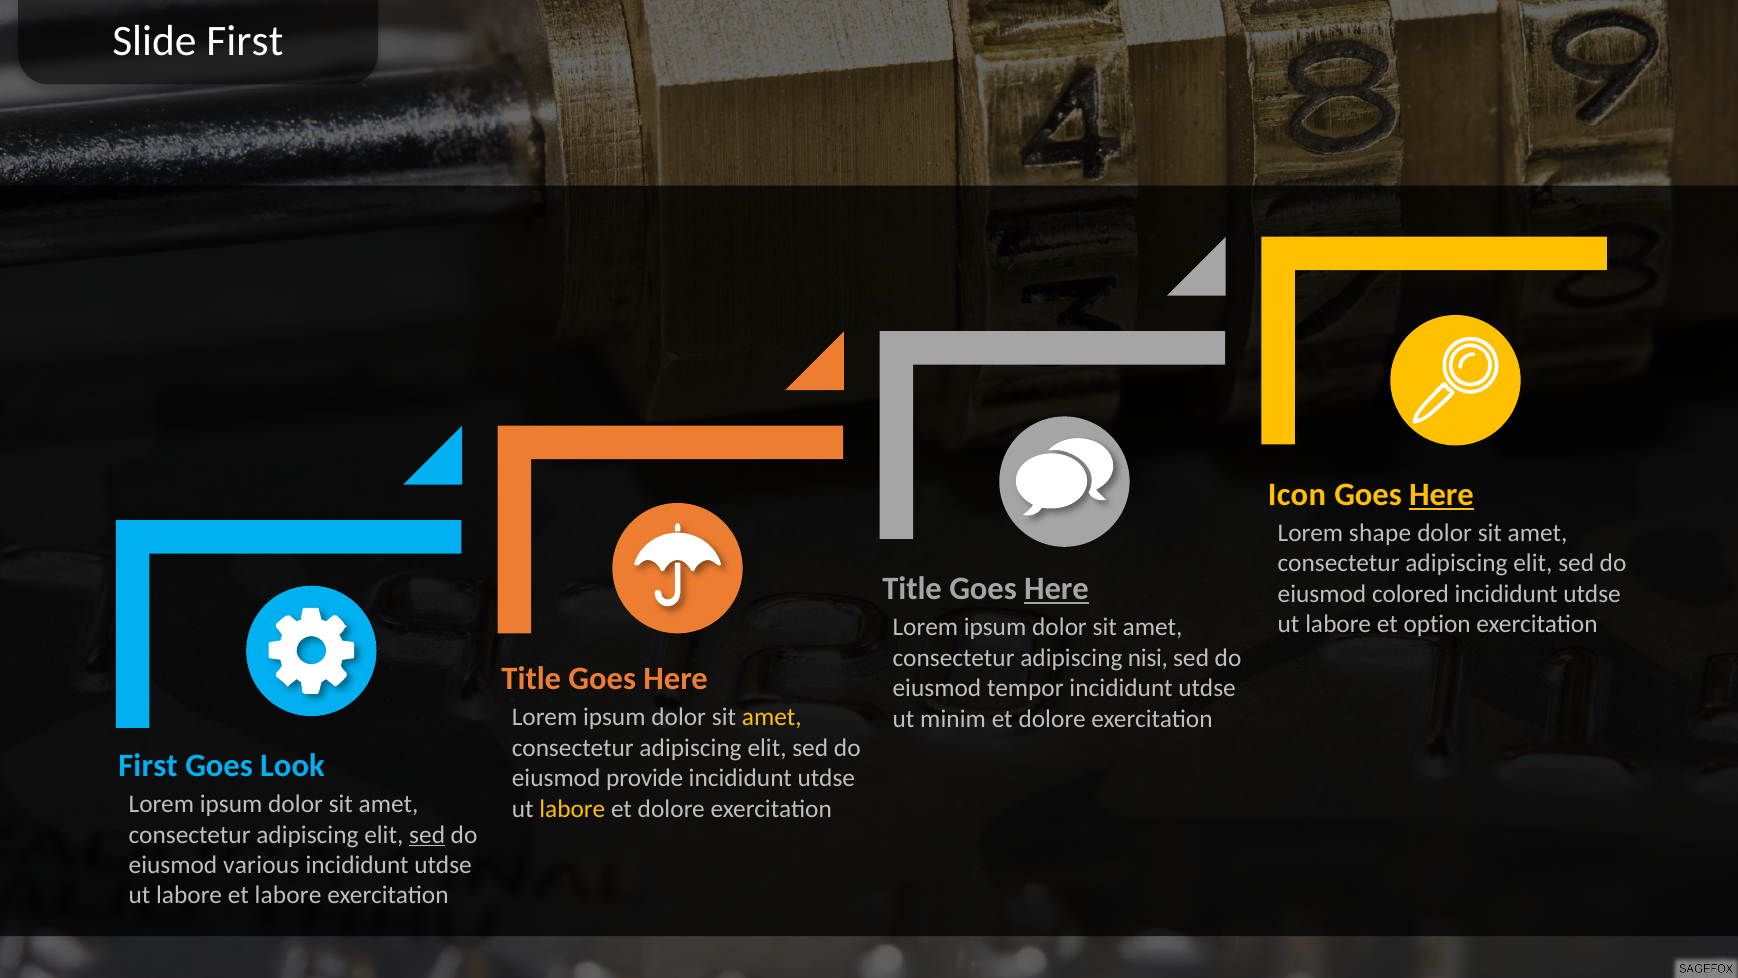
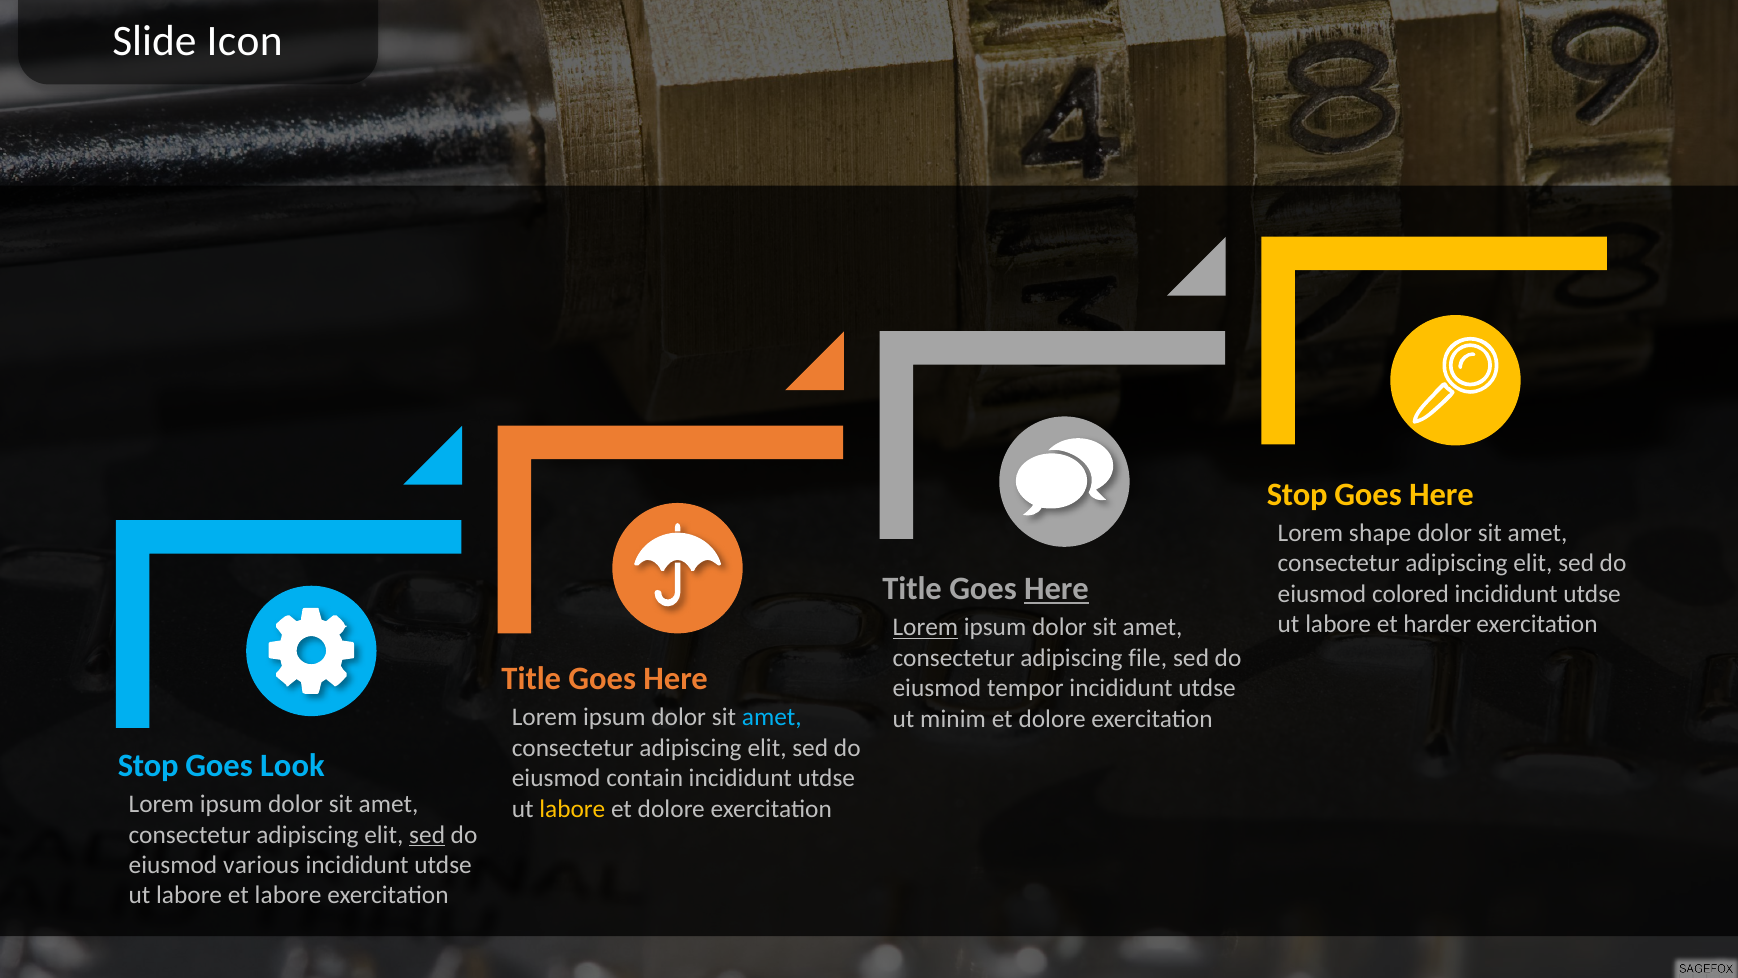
Slide First: First -> Icon (245, 41)
Icon: Icon -> Stop (1297, 494)
Here underline: present -> none (1441, 494)
option: option -> harder (1437, 624)
Lorem underline: none -> present (925, 627)
nisi: nisi -> file (1148, 658)
amet colour: yellow -> light blue (772, 717)
First: First -> Stop (148, 766)
provide: provide -> contain (645, 778)
